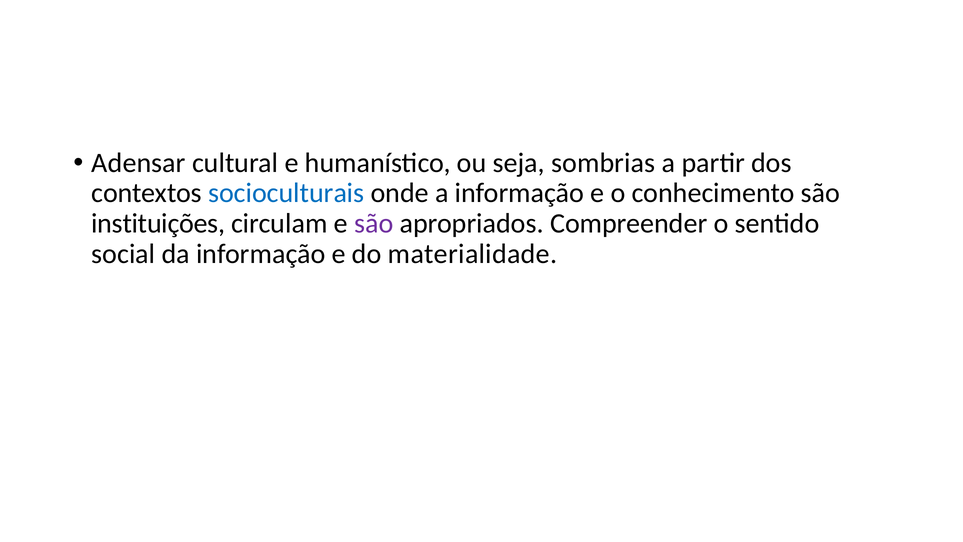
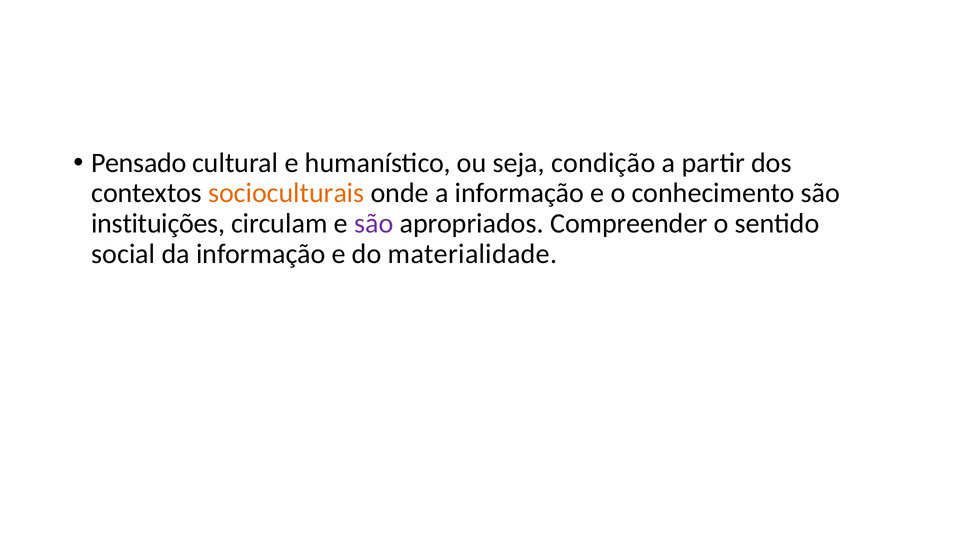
Adensar: Adensar -> Pensado (139, 163)
sombrias: sombrias -> condição (603, 163)
socioculturais colour: blue -> orange (286, 193)
